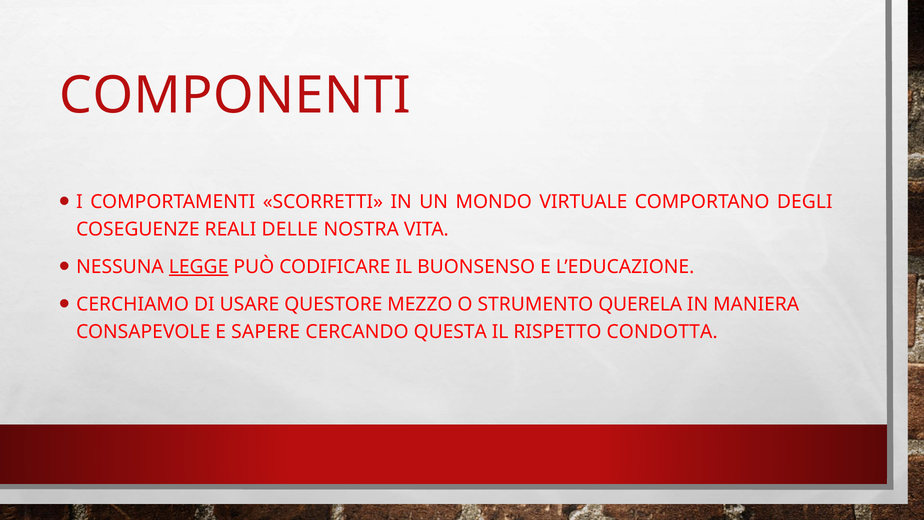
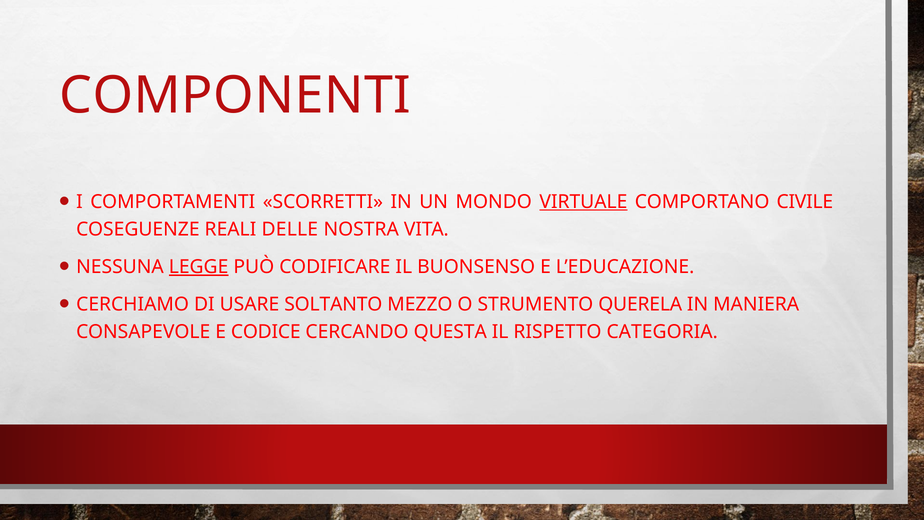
VIRTUALE underline: none -> present (583, 202)
DEGLI: DEGLI -> CIVILE (805, 202)
QUESTORE: QUESTORE -> SOLTANTO (333, 304)
SAPERE: SAPERE -> CODICE (266, 332)
CONDOTTA: CONDOTTA -> CATEGORIA (662, 332)
